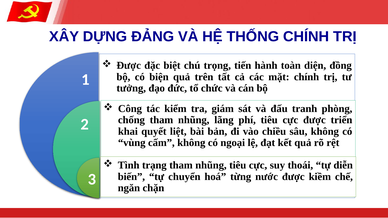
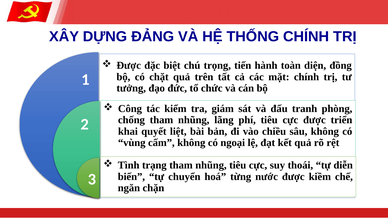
biện: biện -> chặt (159, 77)
